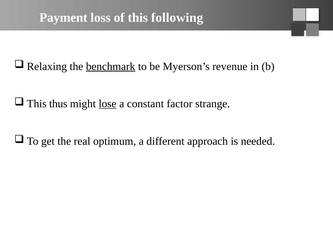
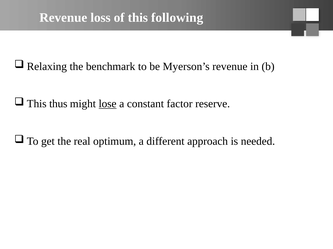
Payment: Payment -> Revenue (63, 18)
benchmark underline: present -> none (111, 67)
strange: strange -> reserve (213, 104)
